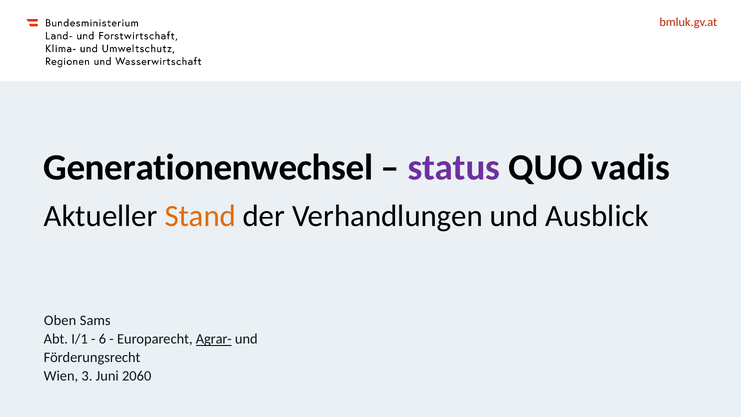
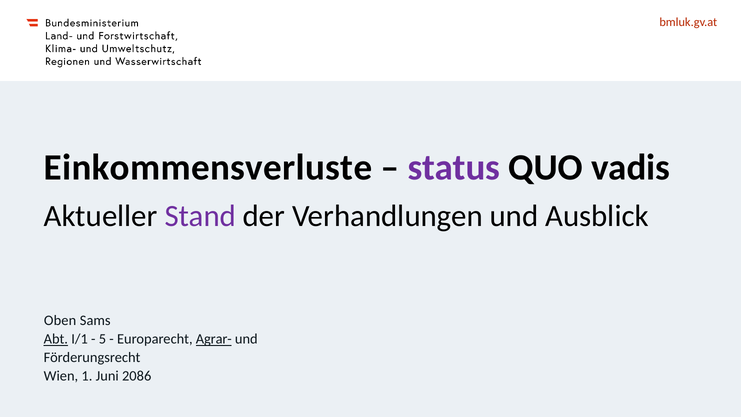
Generationenwechsel: Generationenwechsel -> Einkommensverluste (208, 168)
Stand colour: orange -> purple (200, 216)
Abt underline: none -> present (56, 339)
6: 6 -> 5 (102, 339)
3: 3 -> 1 (87, 376)
2060: 2060 -> 2086 (137, 376)
